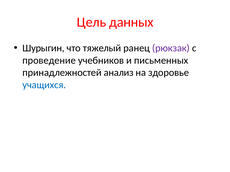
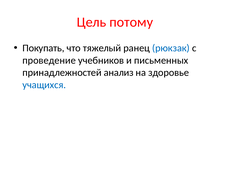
данных: данных -> потому (131, 22)
Шурыгин: Шурыгин -> Покупать (43, 48)
рюкзак colour: purple -> blue (171, 48)
